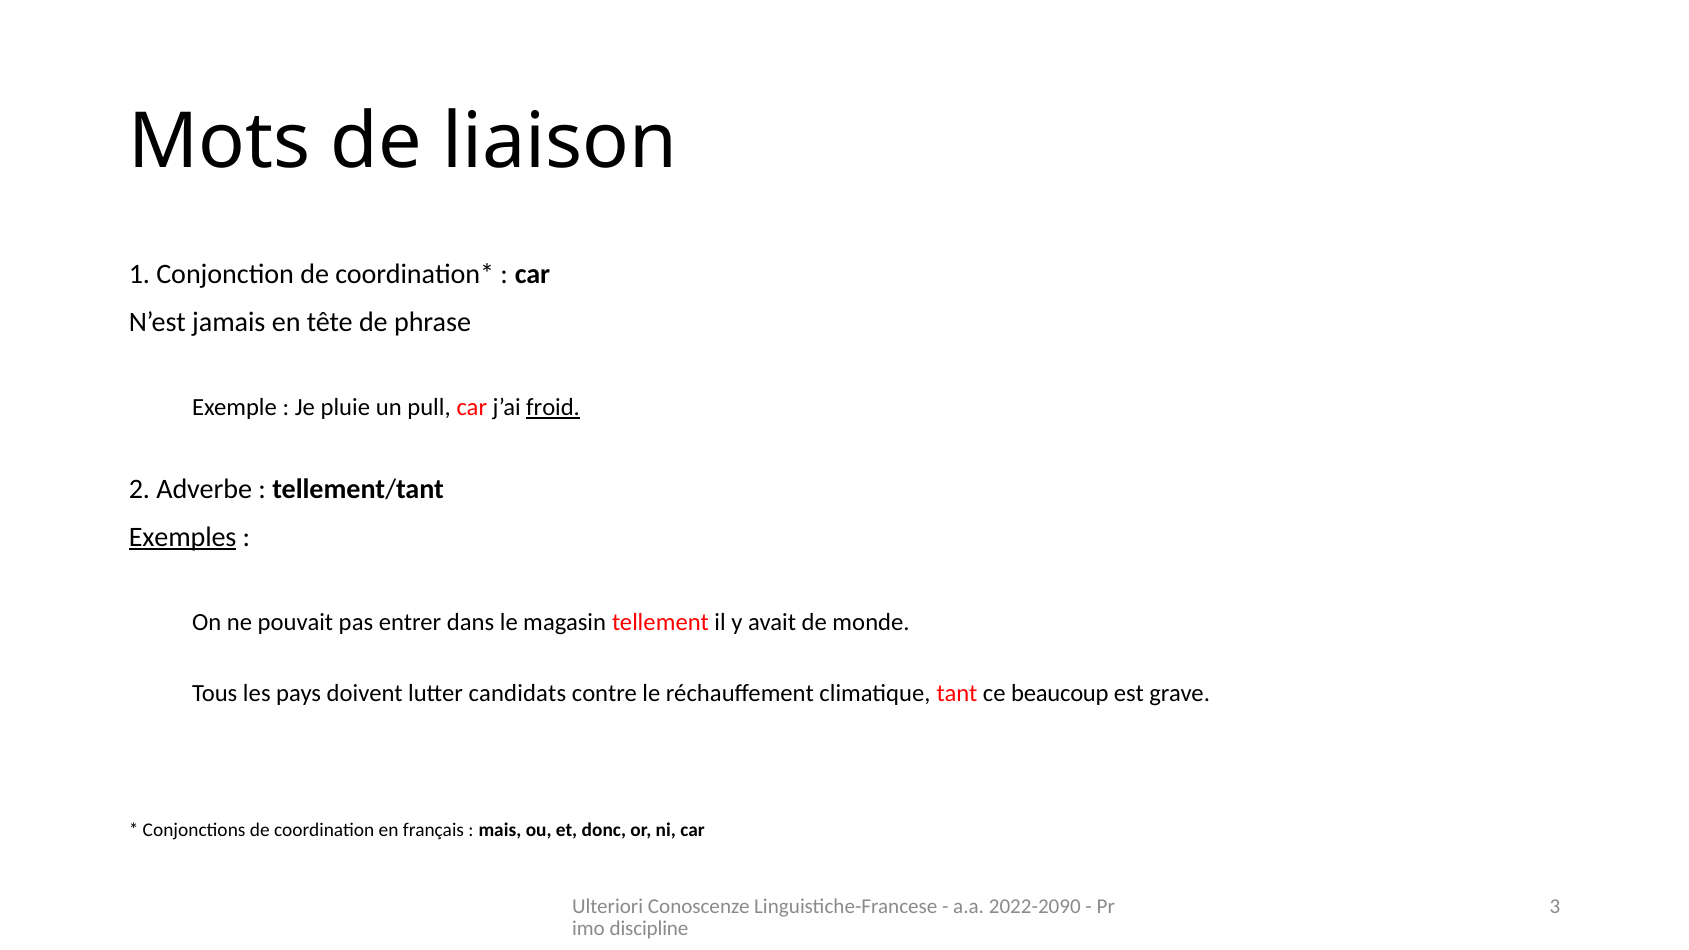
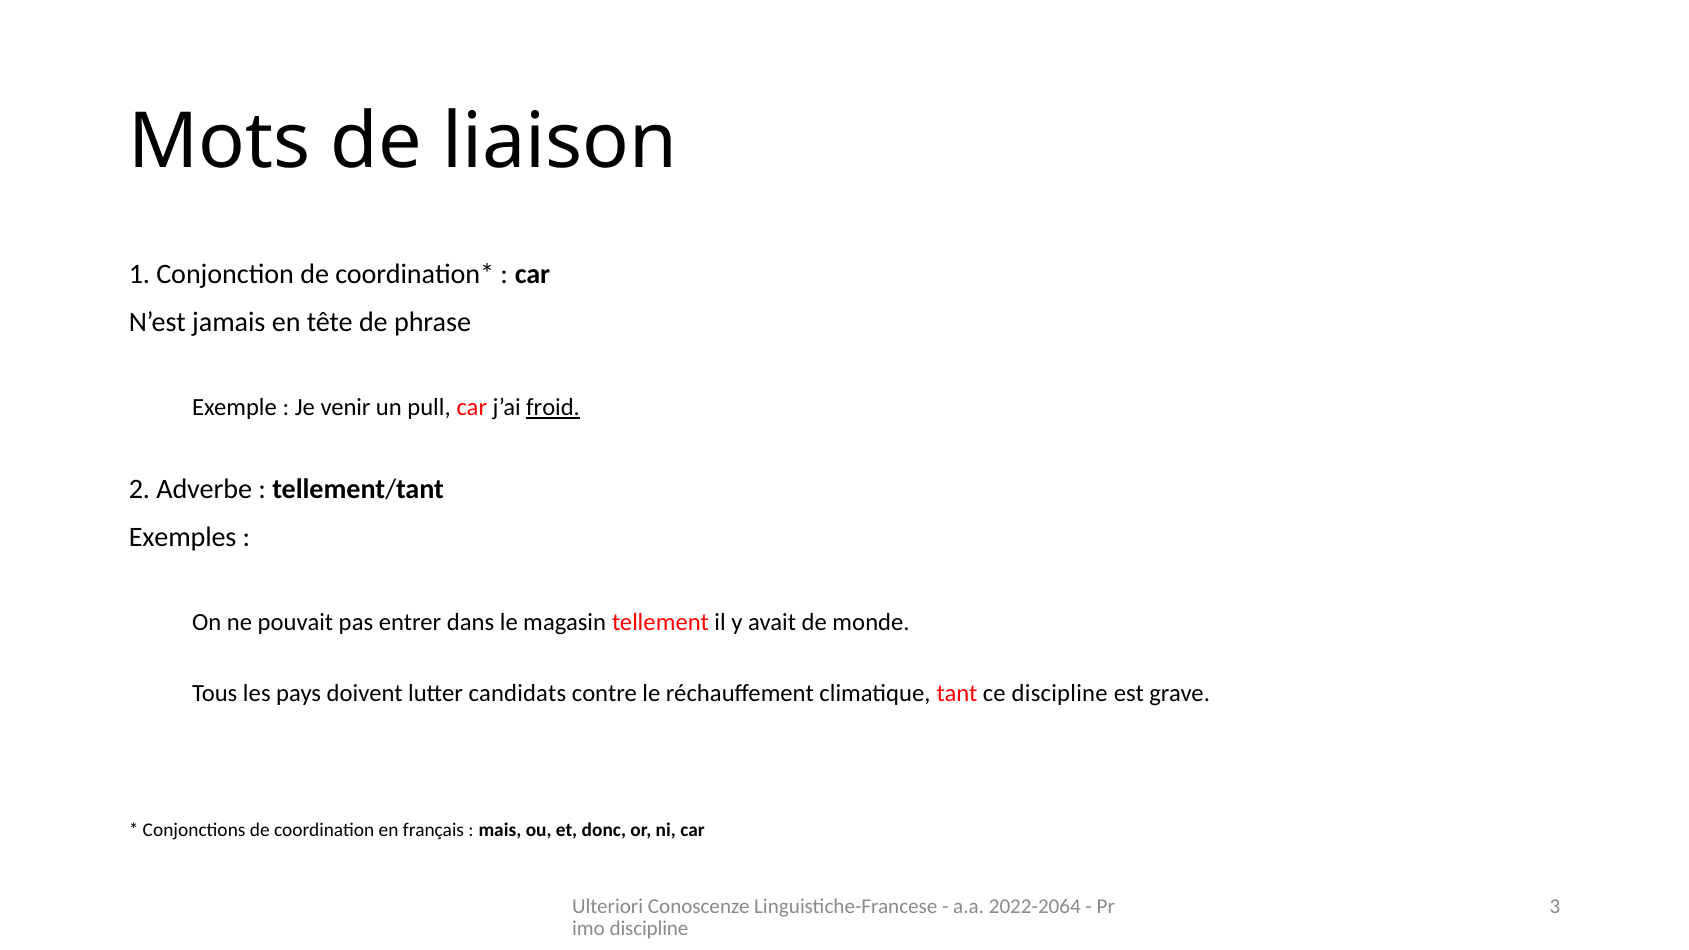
pluie: pluie -> venir (345, 407)
Exemples underline: present -> none (183, 537)
ce beaucoup: beaucoup -> discipline (1060, 693)
2022-2090: 2022-2090 -> 2022-2064 (1035, 907)
